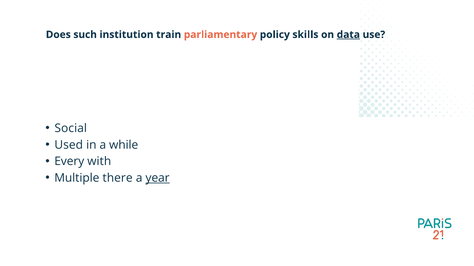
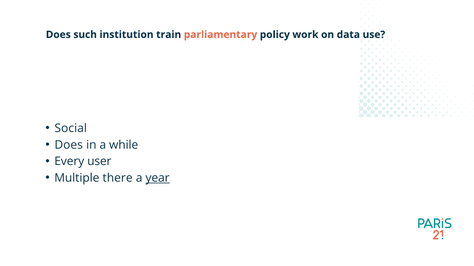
skills: skills -> work (305, 35)
data underline: present -> none (348, 35)
Used: Used -> Does (69, 145)
with: with -> user (99, 162)
